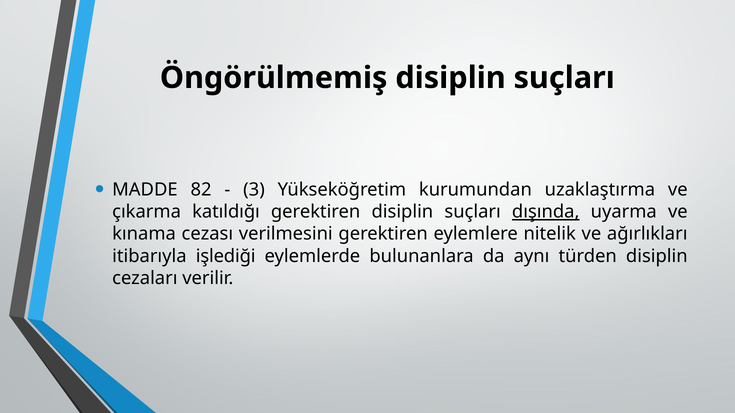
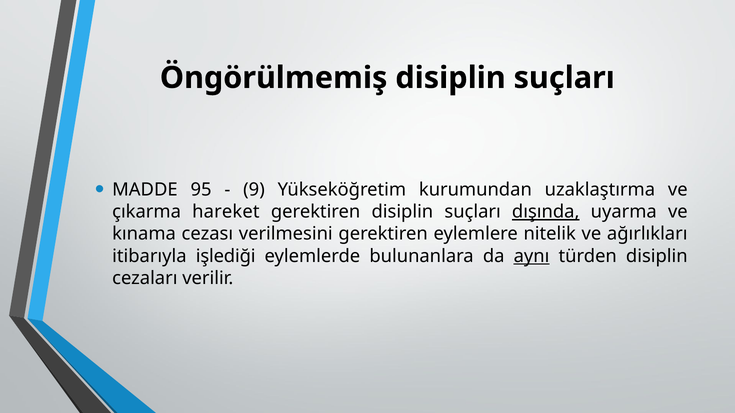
82: 82 -> 95 (201, 190)
3: 3 -> 9 (254, 190)
katıldığı: katıldığı -> hareket (226, 212)
aynı underline: none -> present (532, 256)
